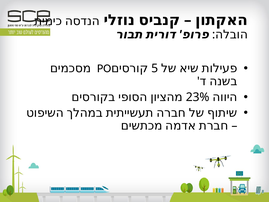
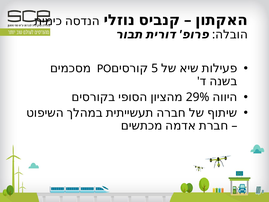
23%: 23% -> 29% (198, 97)
